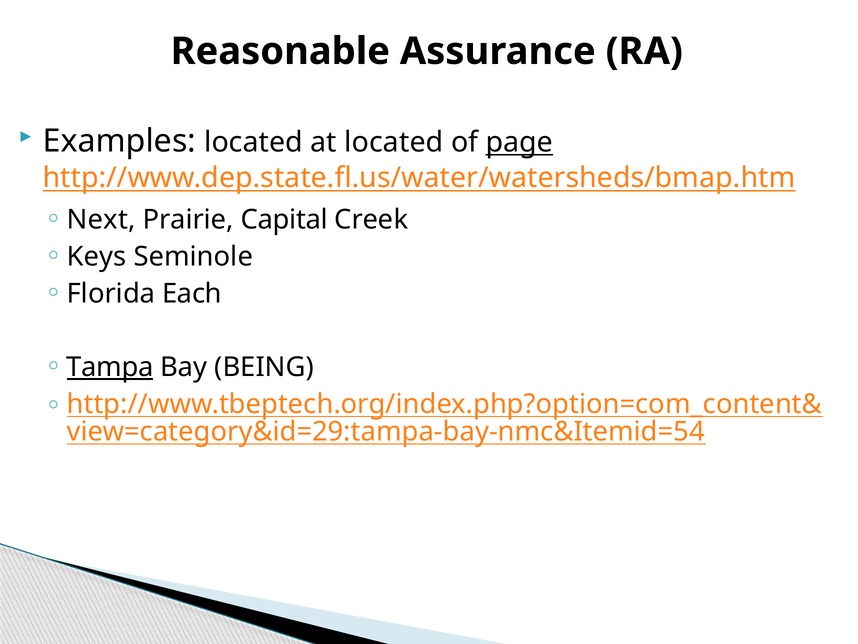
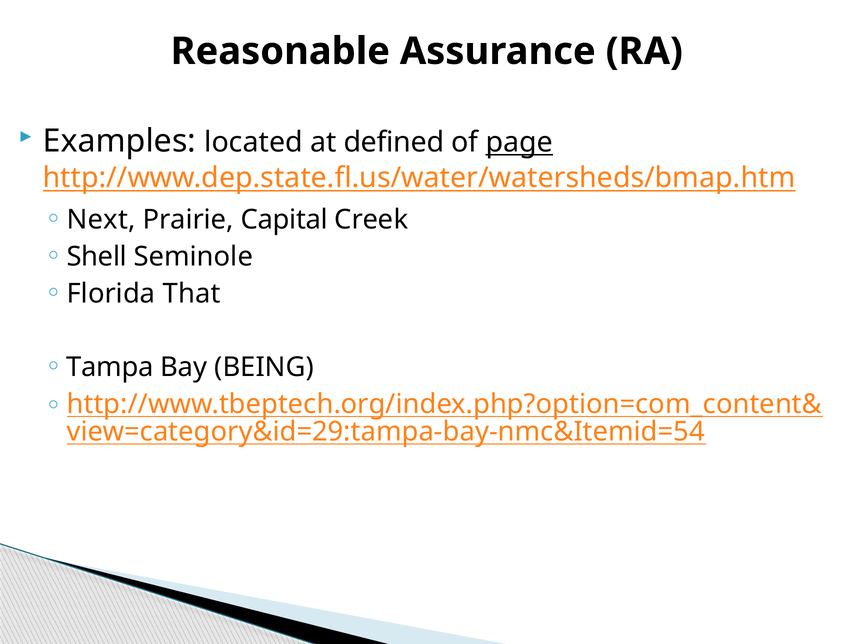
at located: located -> defined (394, 142)
Keys: Keys -> Shell (97, 256)
Each: Each -> That (192, 293)
Tampa underline: present -> none (110, 367)
